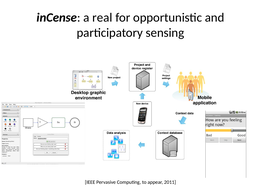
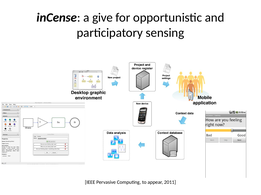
real: real -> give (103, 18)
